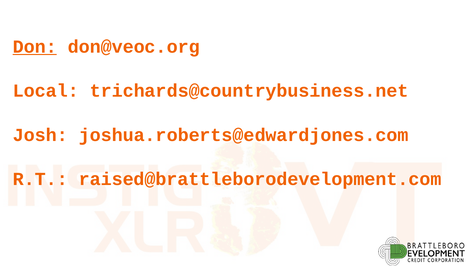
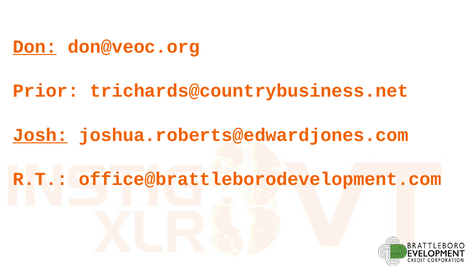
Local: Local -> Prior (46, 91)
Josh underline: none -> present (40, 135)
raised@brattleborodevelopment.com: raised@brattleborodevelopment.com -> office@brattleborodevelopment.com (260, 179)
